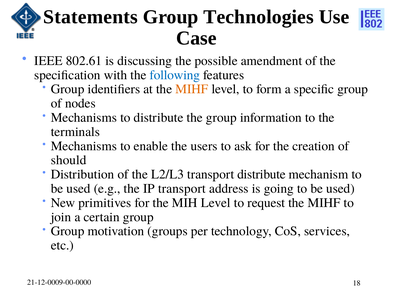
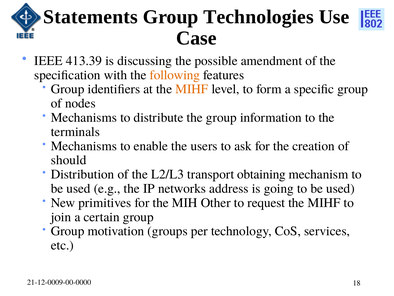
802.61: 802.61 -> 413.39 (84, 61)
following colour: blue -> orange (175, 75)
transport distribute: distribute -> obtaining (262, 174)
IP transport: transport -> networks (182, 188)
MIH Level: Level -> Other (216, 202)
